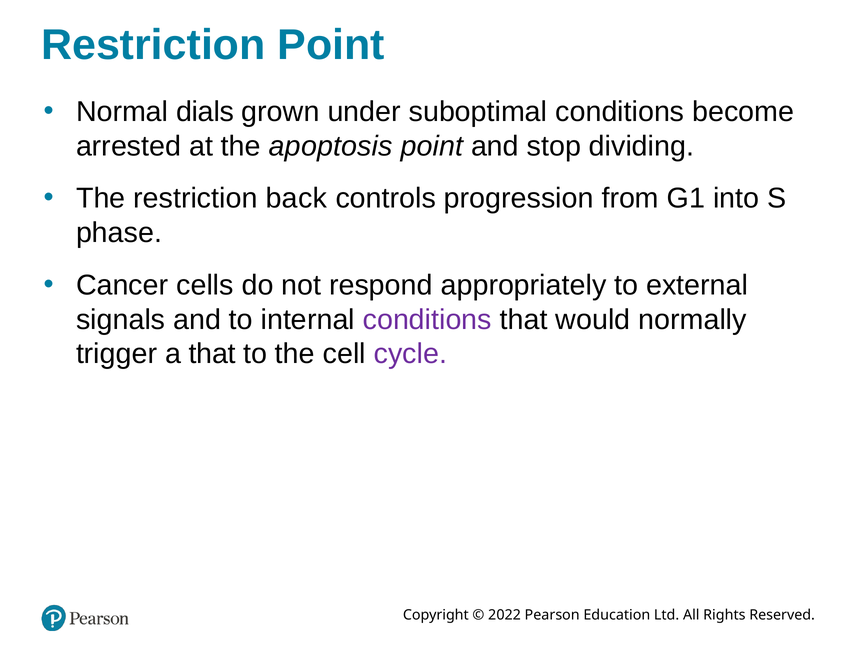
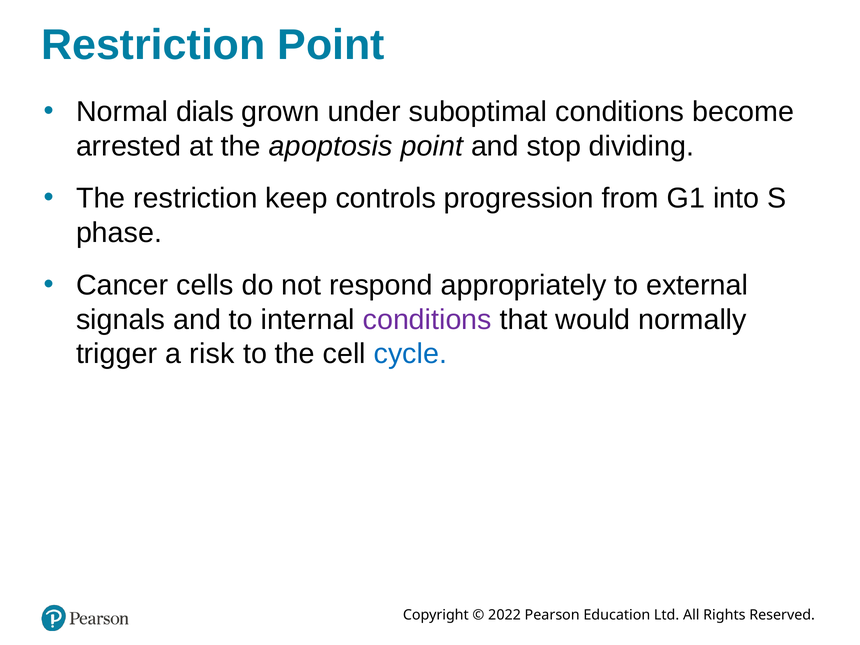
back: back -> keep (297, 198)
a that: that -> risk (212, 354)
cycle colour: purple -> blue (410, 354)
